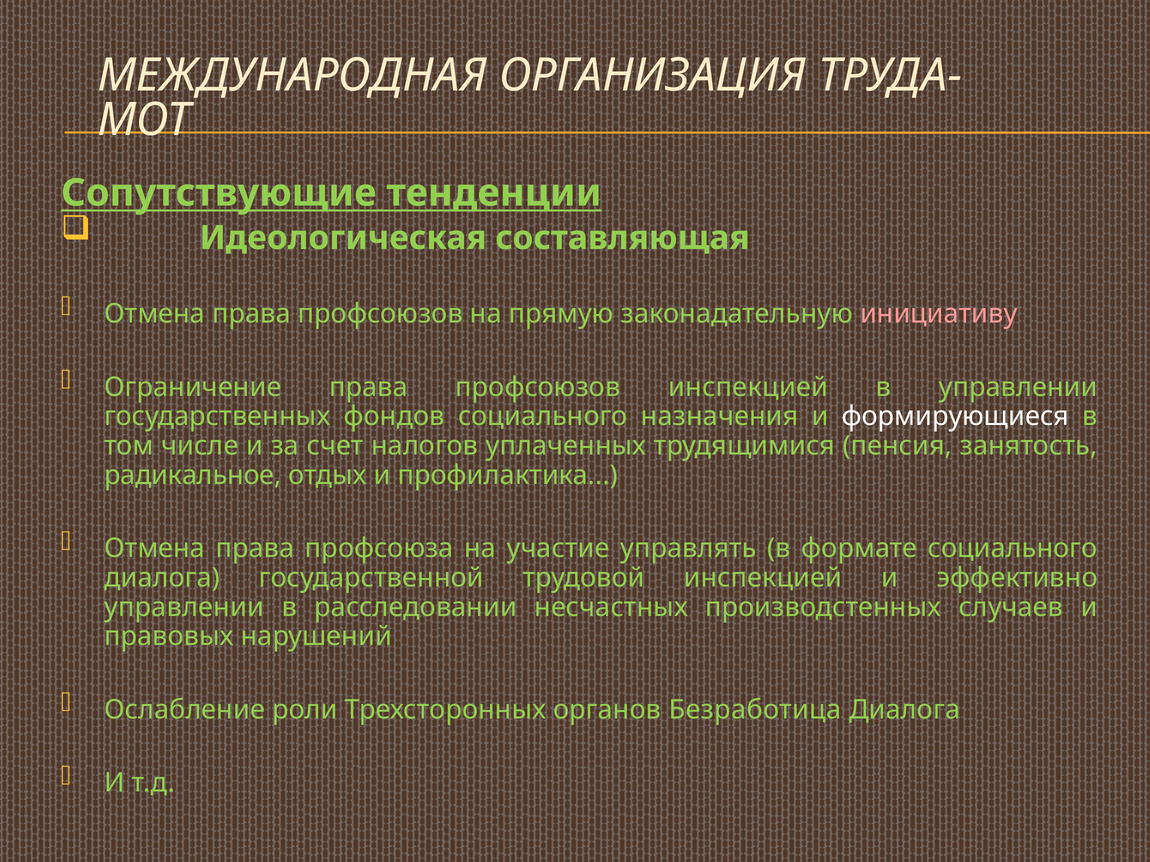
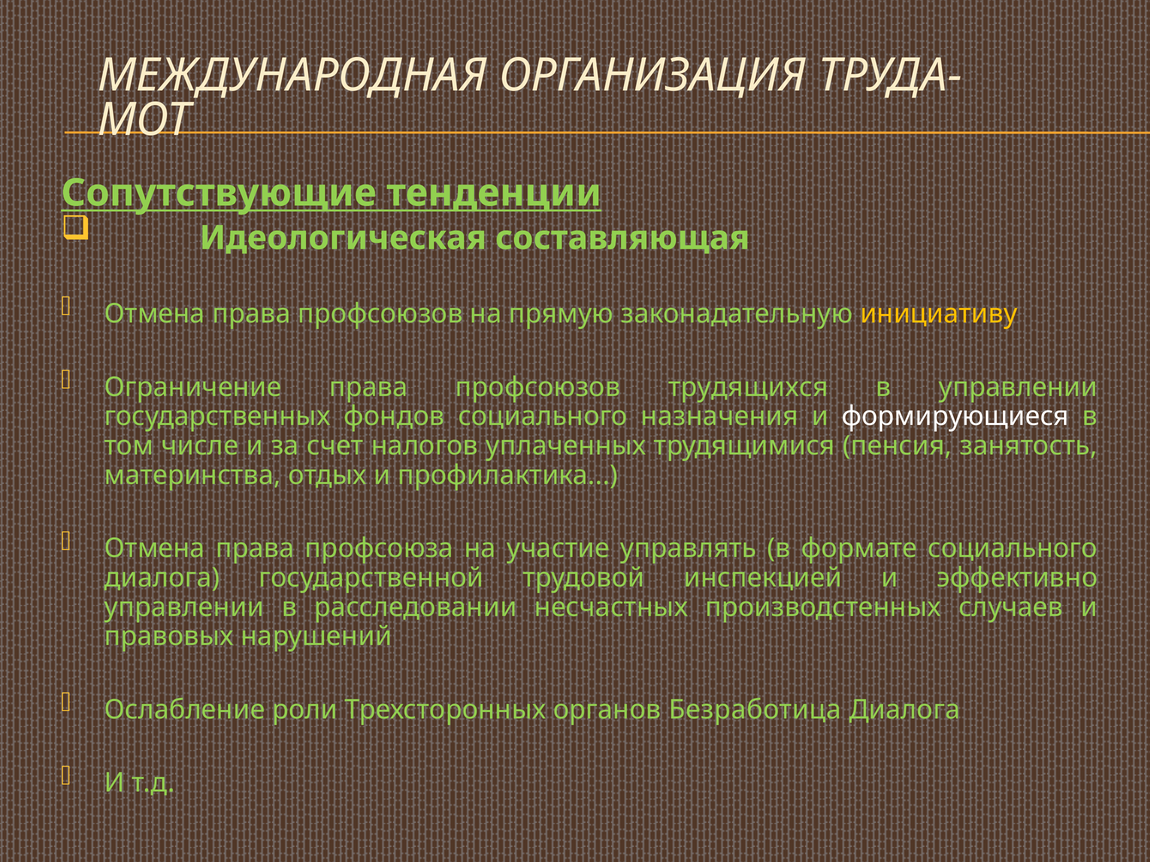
инициативу colour: pink -> yellow (939, 314)
профсоюзов инспекцией: инспекцией -> трудящихся (748, 387)
радикальное: радикальное -> материнства (193, 475)
